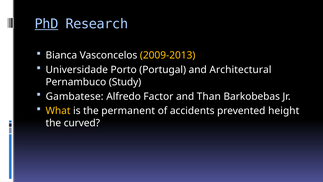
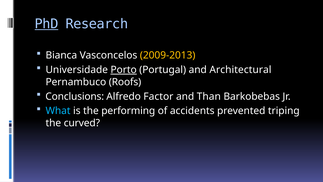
Porto underline: none -> present (124, 70)
Study: Study -> Roofs (125, 82)
Gambatese: Gambatese -> Conclusions (75, 96)
What colour: yellow -> light blue (58, 111)
permanent: permanent -> performing (128, 111)
height: height -> triping (284, 111)
